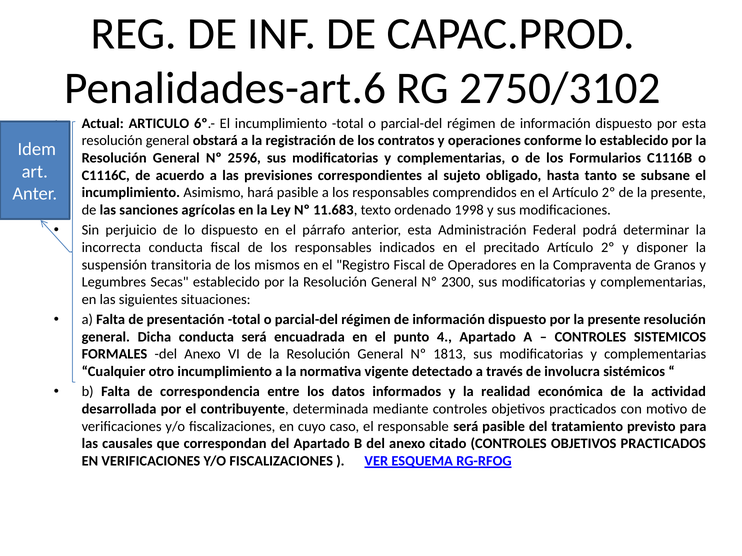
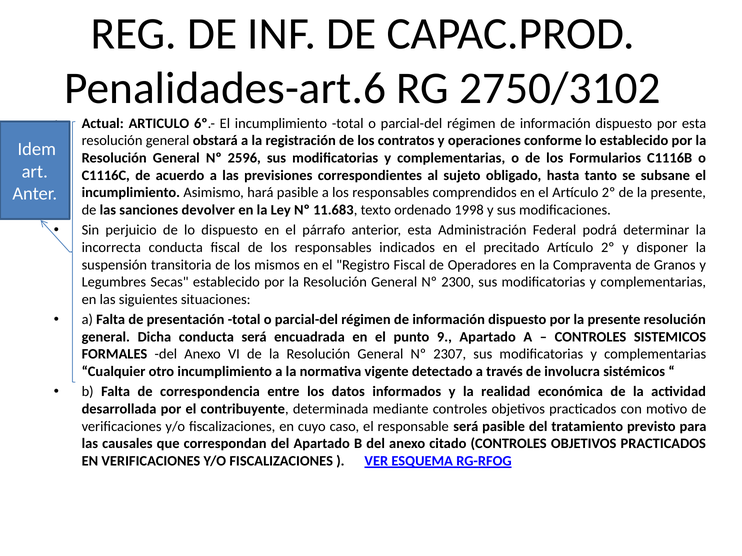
agrícolas: agrícolas -> devolver (208, 210)
4: 4 -> 9 (444, 337)
1813: 1813 -> 2307 (450, 354)
